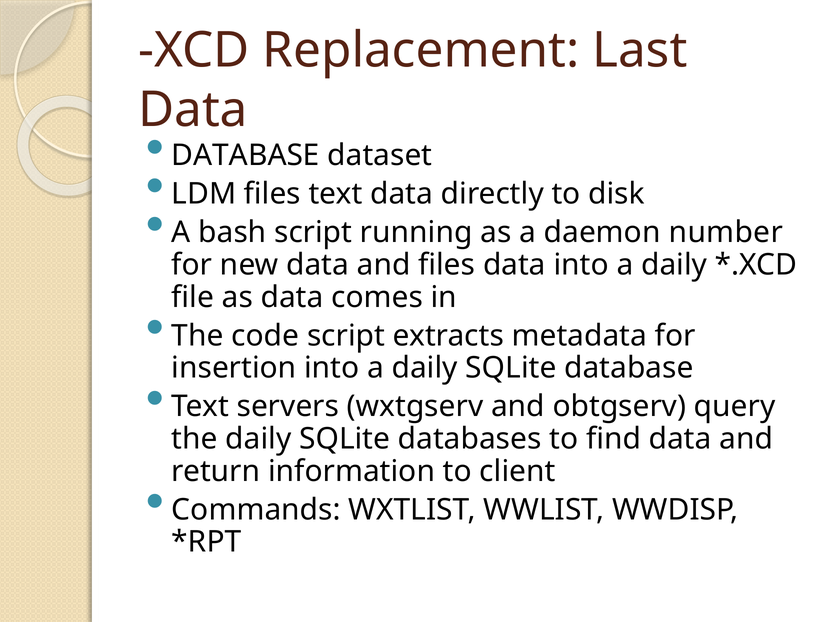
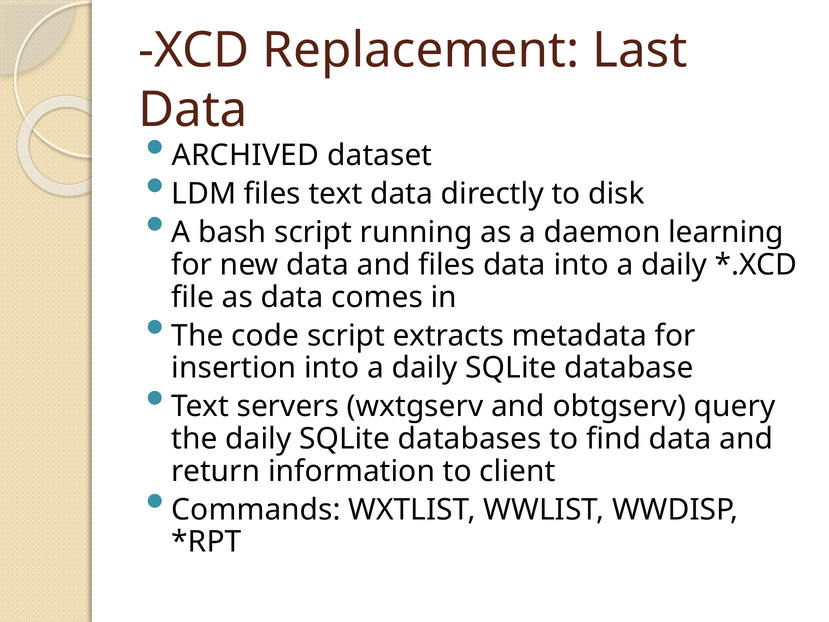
DATABASE: DATABASE -> ARCHIVED (245, 155)
number: number -> learning (726, 232)
